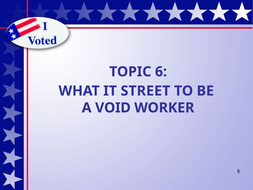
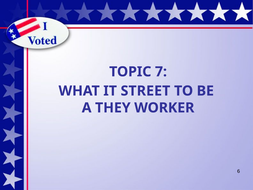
TOPIC 6: 6 -> 7 (161, 72)
VOID: VOID -> THEY (113, 108)
